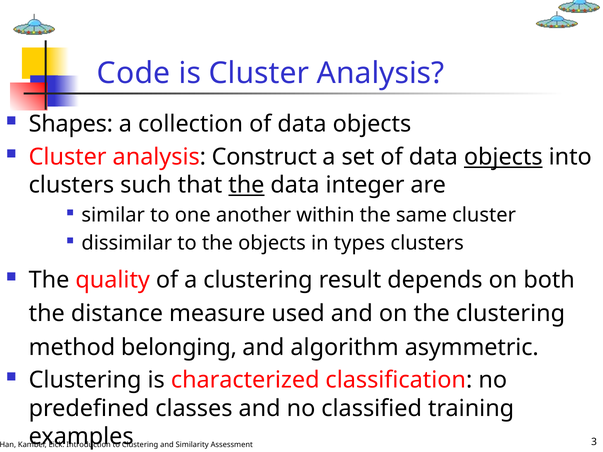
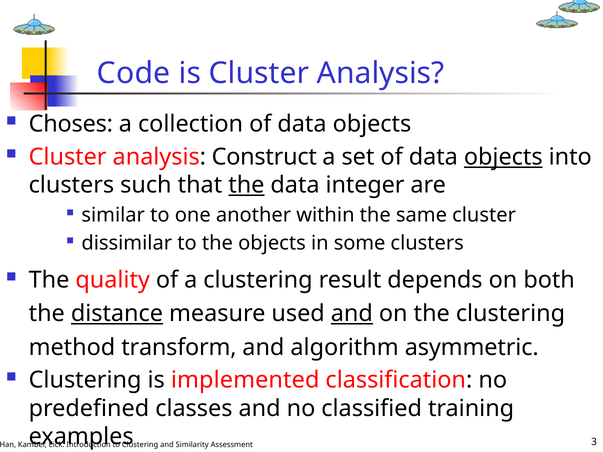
Shapes: Shapes -> Choses (71, 124)
types: types -> some (360, 243)
distance underline: none -> present (117, 314)
and underline: none -> present (352, 314)
belonging: belonging -> transform (179, 348)
characterized: characterized -> implemented (245, 380)
